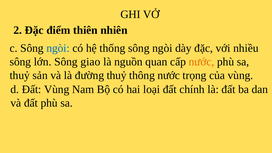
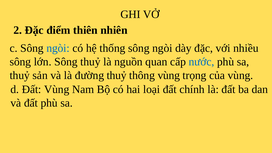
Sông giao: giao -> thuỷ (90, 62)
nước colour: orange -> blue (202, 62)
thông nước: nước -> vùng (169, 75)
